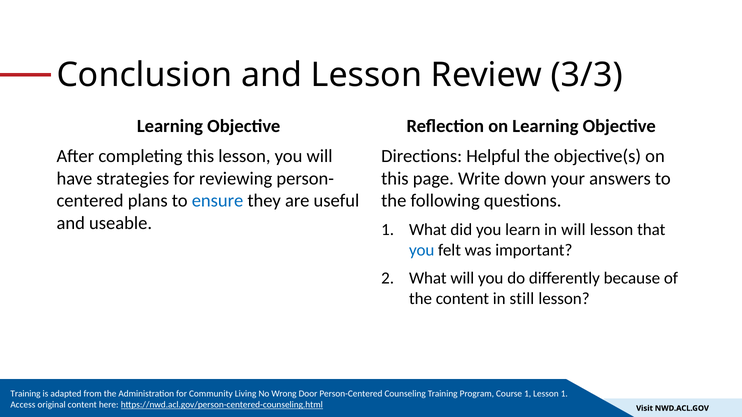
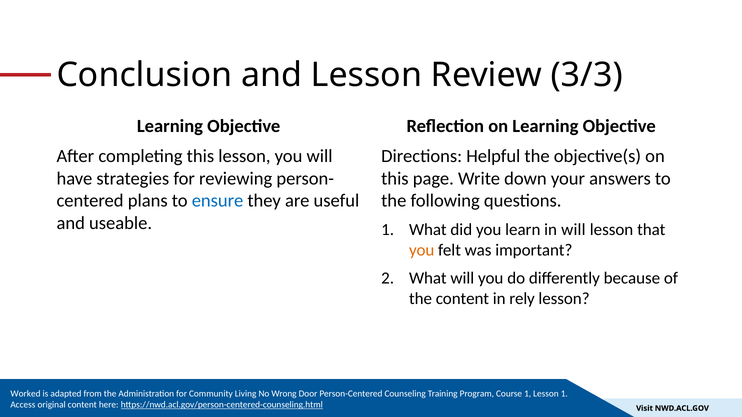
you colour: blue -> orange (422, 250)
still: still -> rely (522, 299)
Training: Training -> Worked (25, 394)
